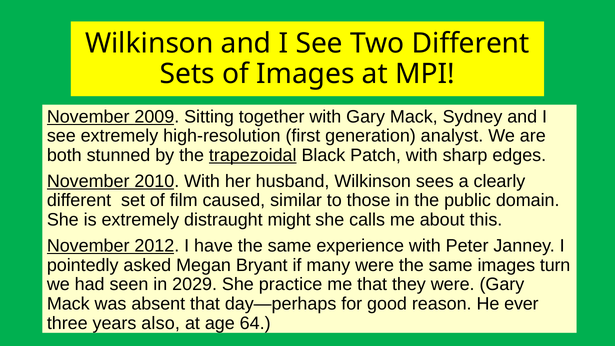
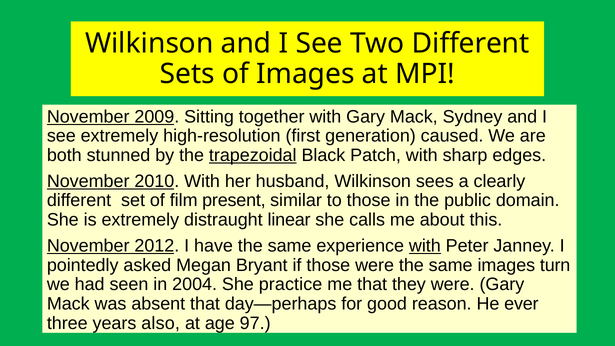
analyst: analyst -> caused (452, 136)
caused: caused -> present (234, 200)
might: might -> linear (289, 220)
with underline: none -> present (425, 246)
if many: many -> those (328, 265)
2029: 2029 -> 2004 (195, 284)
64: 64 -> 97 (255, 323)
